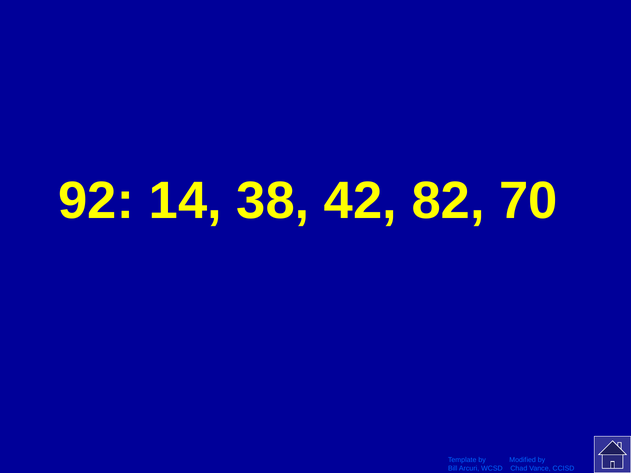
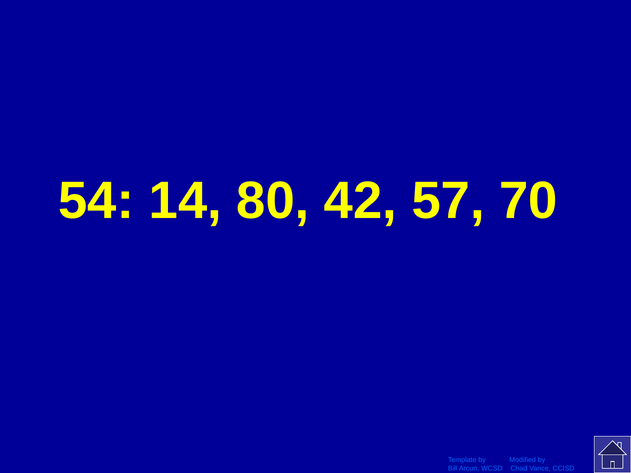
92: 92 -> 54 (96, 201)
38: 38 -> 80 (273, 201)
82: 82 -> 57 (448, 201)
